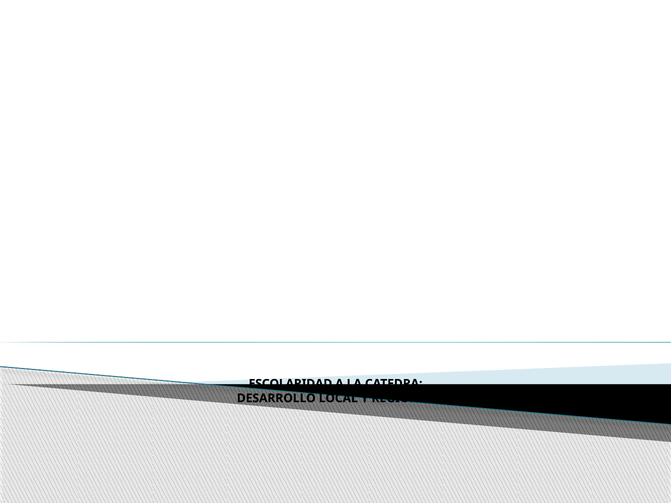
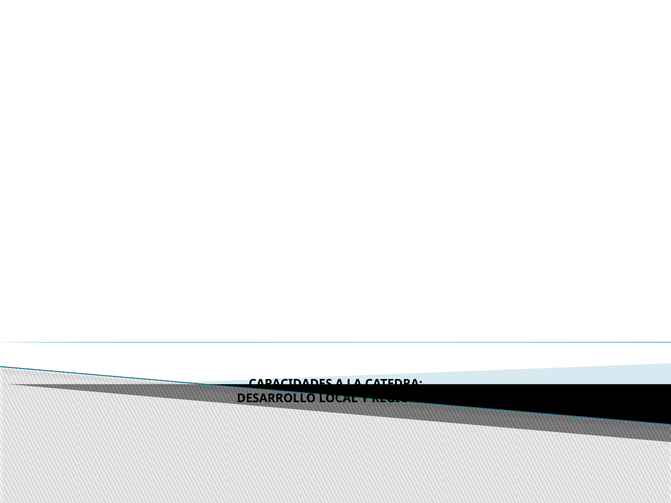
ESCOLARIDAD: ESCOLARIDAD -> CAPACIDADES (290, 384)
